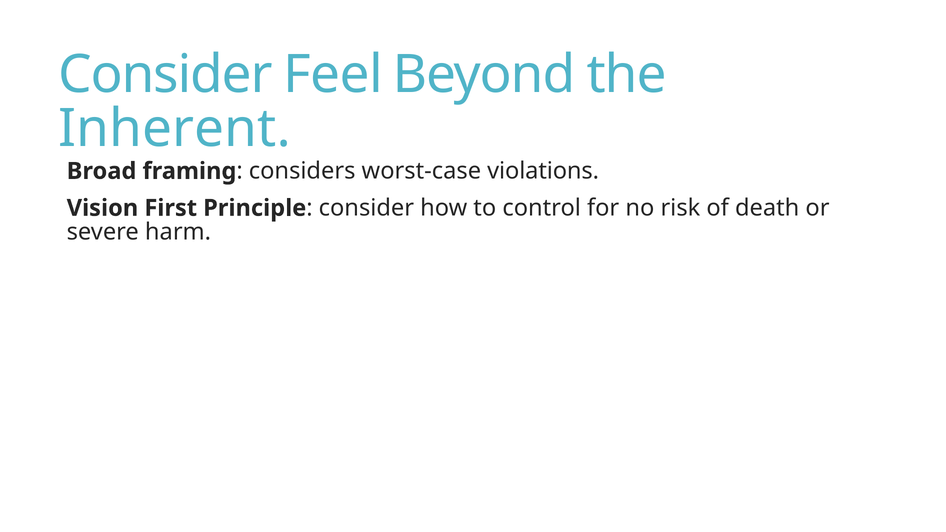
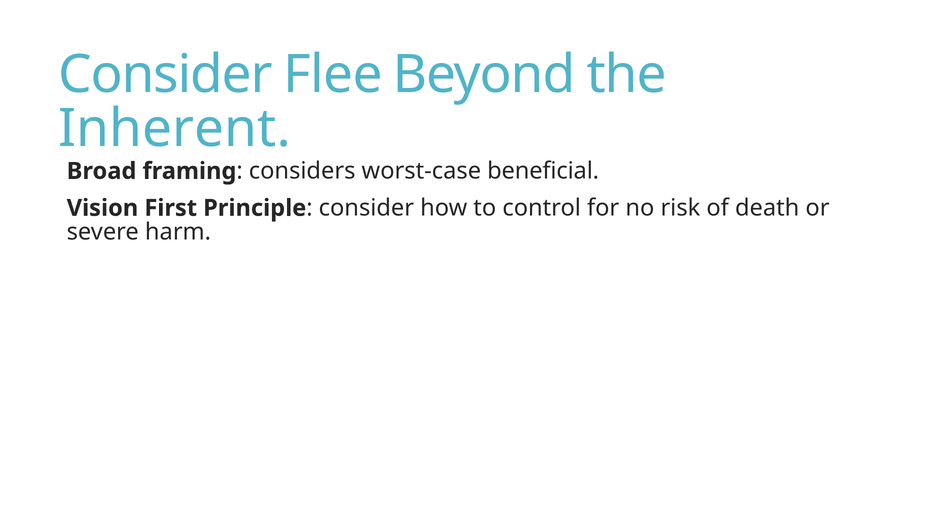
Feel: Feel -> Flee (333, 75)
violations: violations -> beneficial (543, 171)
